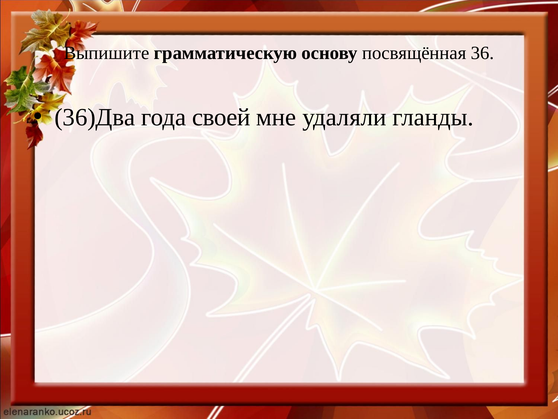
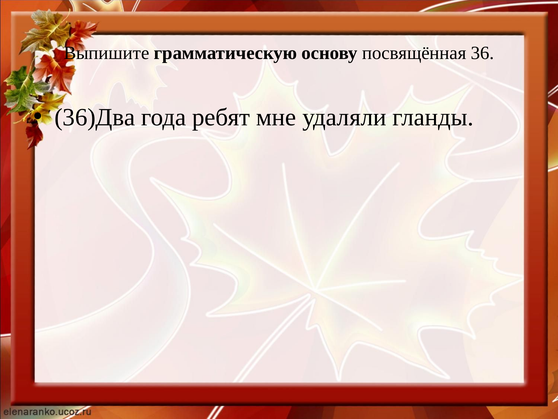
своей: своей -> ребят (221, 117)
